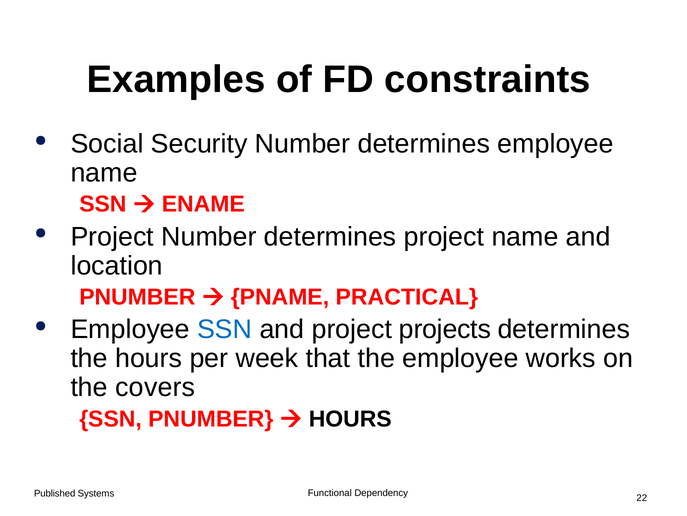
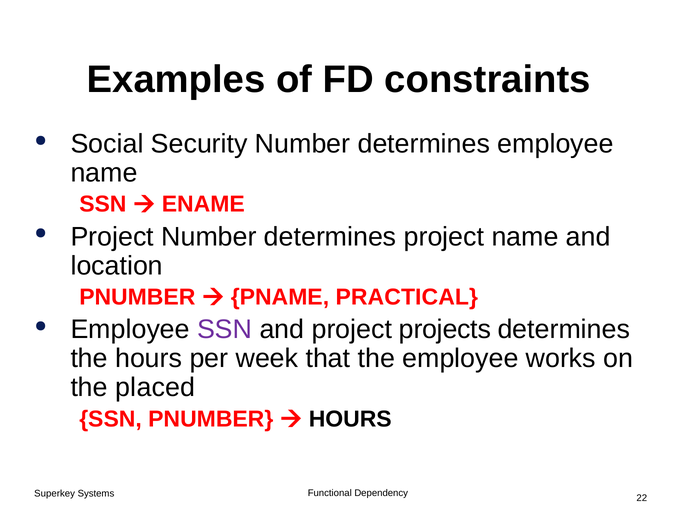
SSN colour: blue -> purple (225, 329)
covers: covers -> placed (155, 387)
Published: Published -> Superkey (55, 493)
